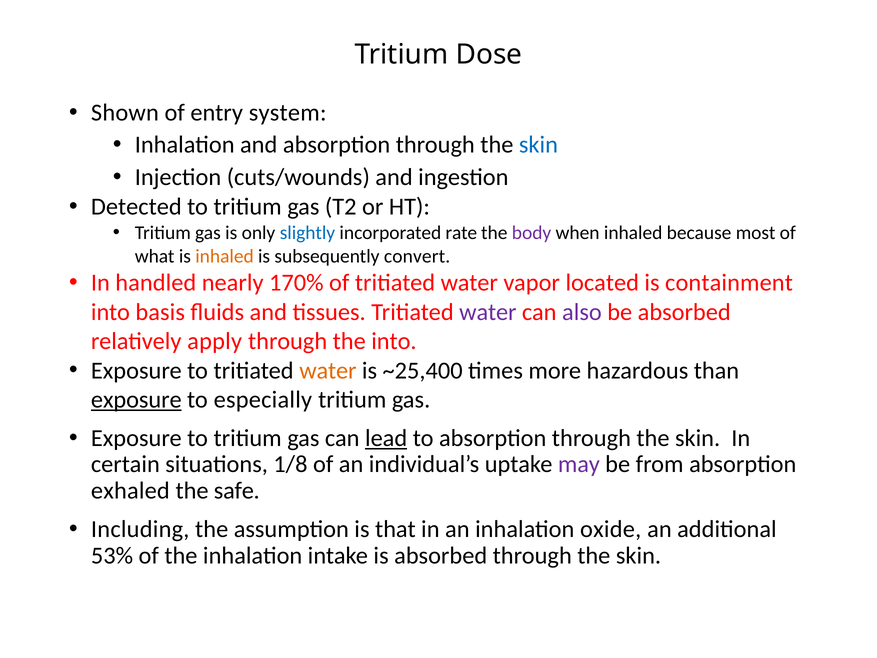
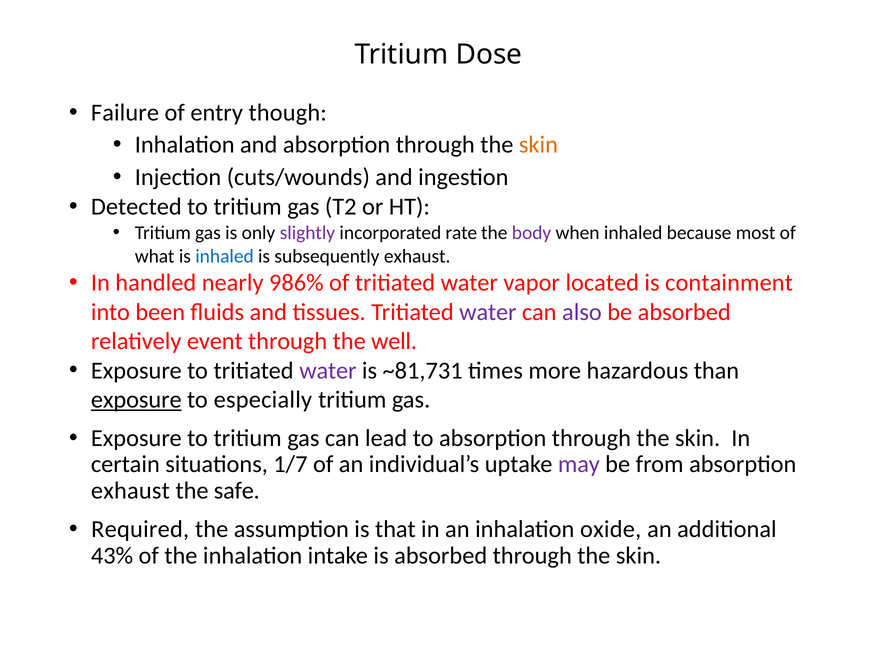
Shown: Shown -> Failure (125, 112)
system: system -> though (288, 112)
skin colour: blue -> orange (538, 145)
slightly colour: blue -> purple (307, 233)
inhaled colour: orange -> blue (225, 256)
subsequently convert: convert -> exhaust (417, 256)
170%: 170% -> 986% (296, 283)
basis: basis -> been (160, 312)
apply: apply -> event (215, 341)
the into: into -> well (394, 341)
water colour: orange -> purple (328, 371)
~25,400: ~25,400 -> ~81,731 (423, 371)
lead underline: present -> none (386, 438)
1/8: 1/8 -> 1/7 (290, 464)
exhaled: exhaled -> exhaust (130, 491)
Including: Including -> Required (140, 529)
53%: 53% -> 43% (112, 555)
